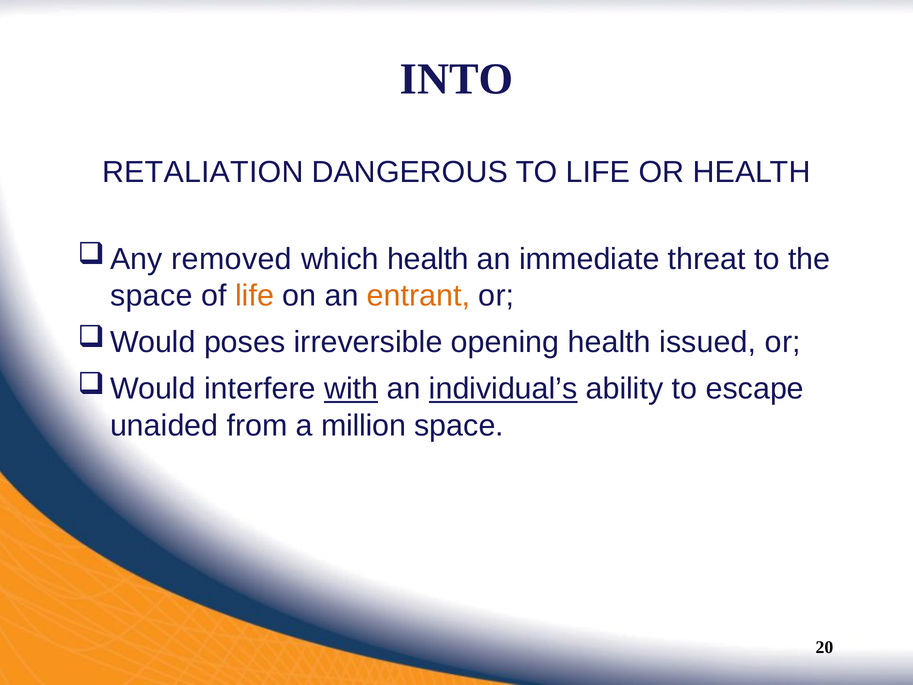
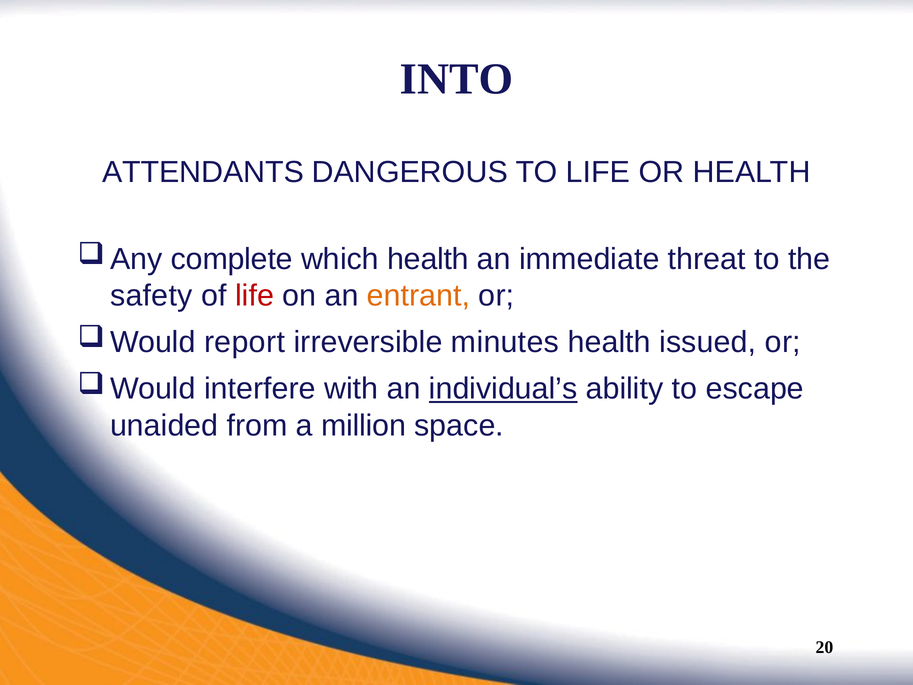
RETALIATION: RETALIATION -> ATTENDANTS (203, 172)
removed: removed -> complete (232, 259)
space: space -> safety (151, 295)
life colour: orange -> red (254, 295)
poses: poses -> report (245, 342)
opening: opening -> minutes (505, 342)
with underline: present -> none (351, 389)
